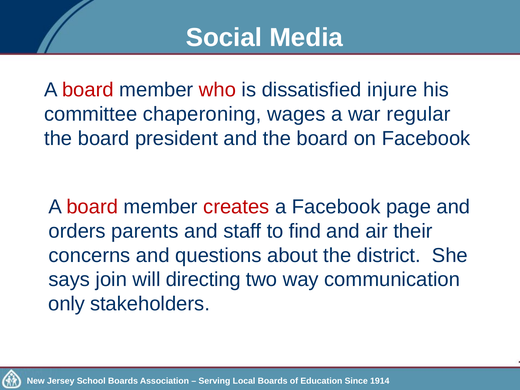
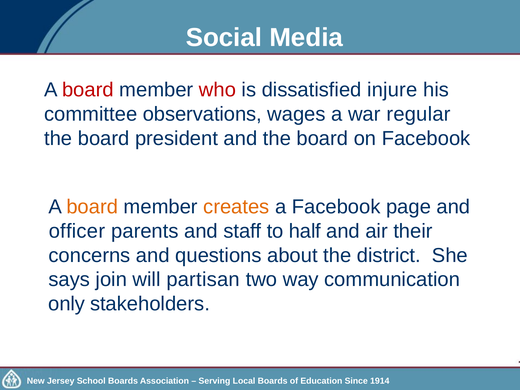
chaperoning: chaperoning -> observations (202, 114)
board colour: red -> orange (92, 207)
creates colour: red -> orange (236, 207)
orders: orders -> officer (77, 231)
find: find -> half (305, 231)
directing: directing -> partisan (203, 280)
